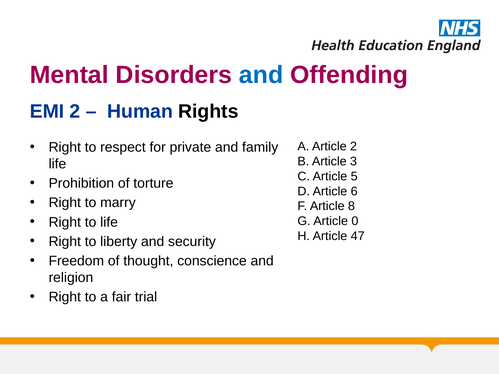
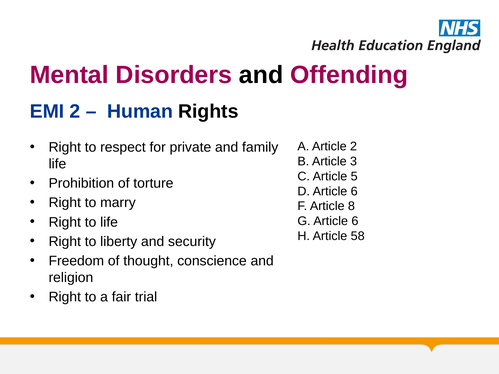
and colour: blue -> black (261, 75)
G Article 0: 0 -> 6 (355, 221)
47: 47 -> 58 (358, 236)
